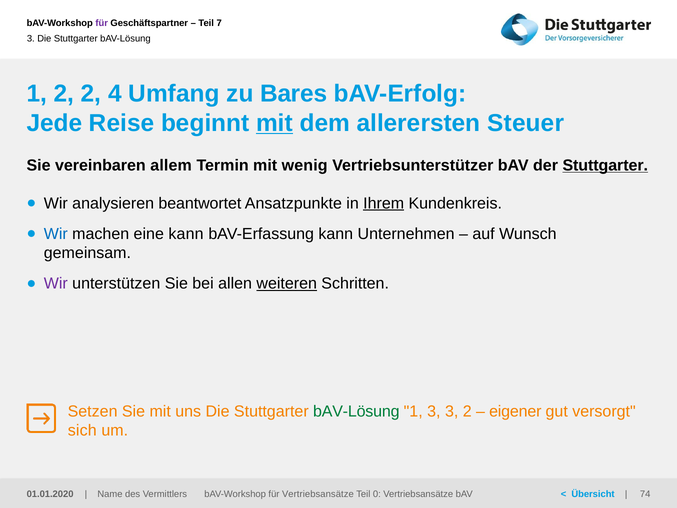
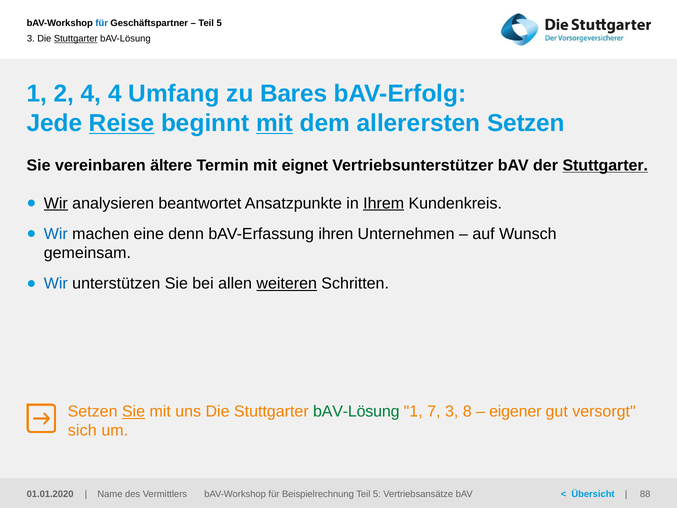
für colour: purple -> blue (102, 23)
7: 7 -> 5 (219, 23)
Stuttgarter underline: none -> present (76, 39)
2 2: 2 -> 4 (91, 94)
Reise underline: none -> present (122, 123)
allerersten Steuer: Steuer -> Setzen (526, 123)
allem: allem -> ältere (171, 165)
wenig: wenig -> eignet (305, 165)
Wir underline: none -> present (56, 203)
eine kann: kann -> denn (186, 234)
bAV-Erfassung kann: kann -> ihren (336, 234)
Wir colour: purple -> blue (56, 283)
Sie underline: none -> present (133, 411)
1 3: 3 -> 7 (434, 411)
3 2: 2 -> 8 (467, 411)
für Vertriebsansätze: Vertriebsansätze -> Beispielrechnung (318, 494)
0: 0 -> 5 (377, 494)
74: 74 -> 88 (645, 494)
